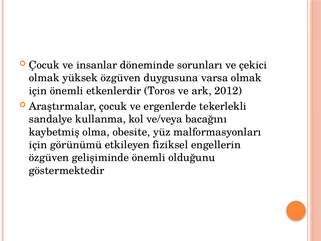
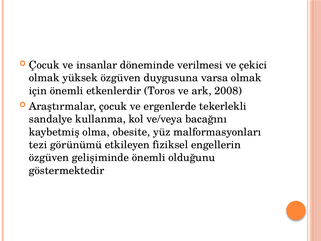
sorunları: sorunları -> verilmesi (200, 65)
2012: 2012 -> 2008 (228, 91)
için: için -> tezi (38, 145)
